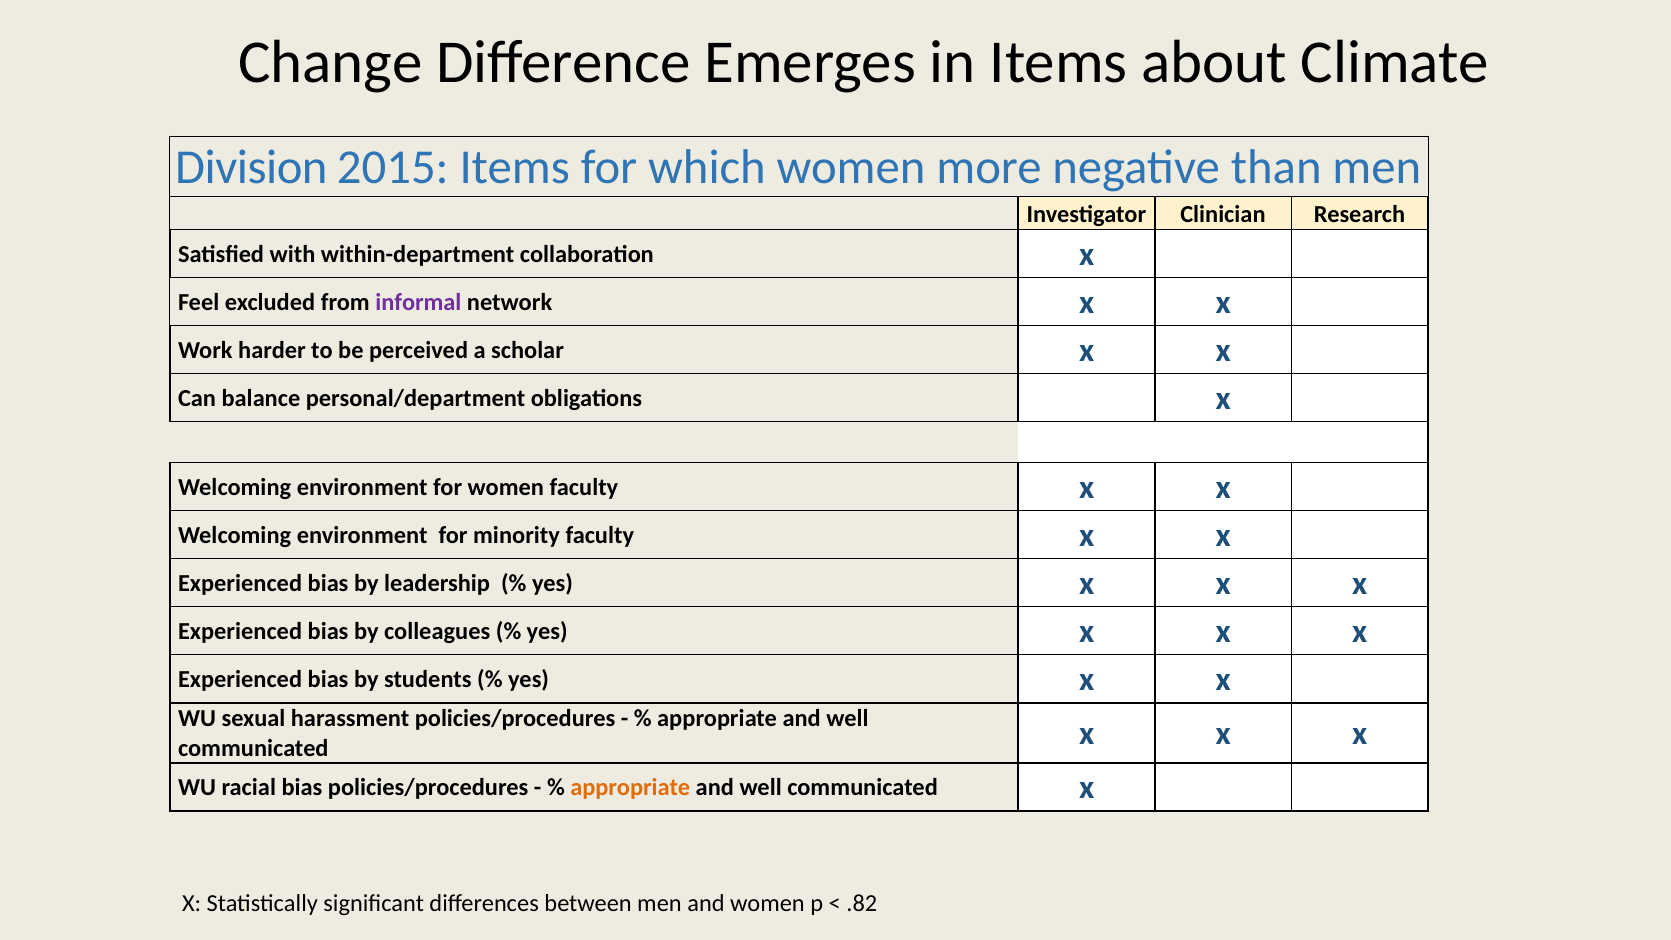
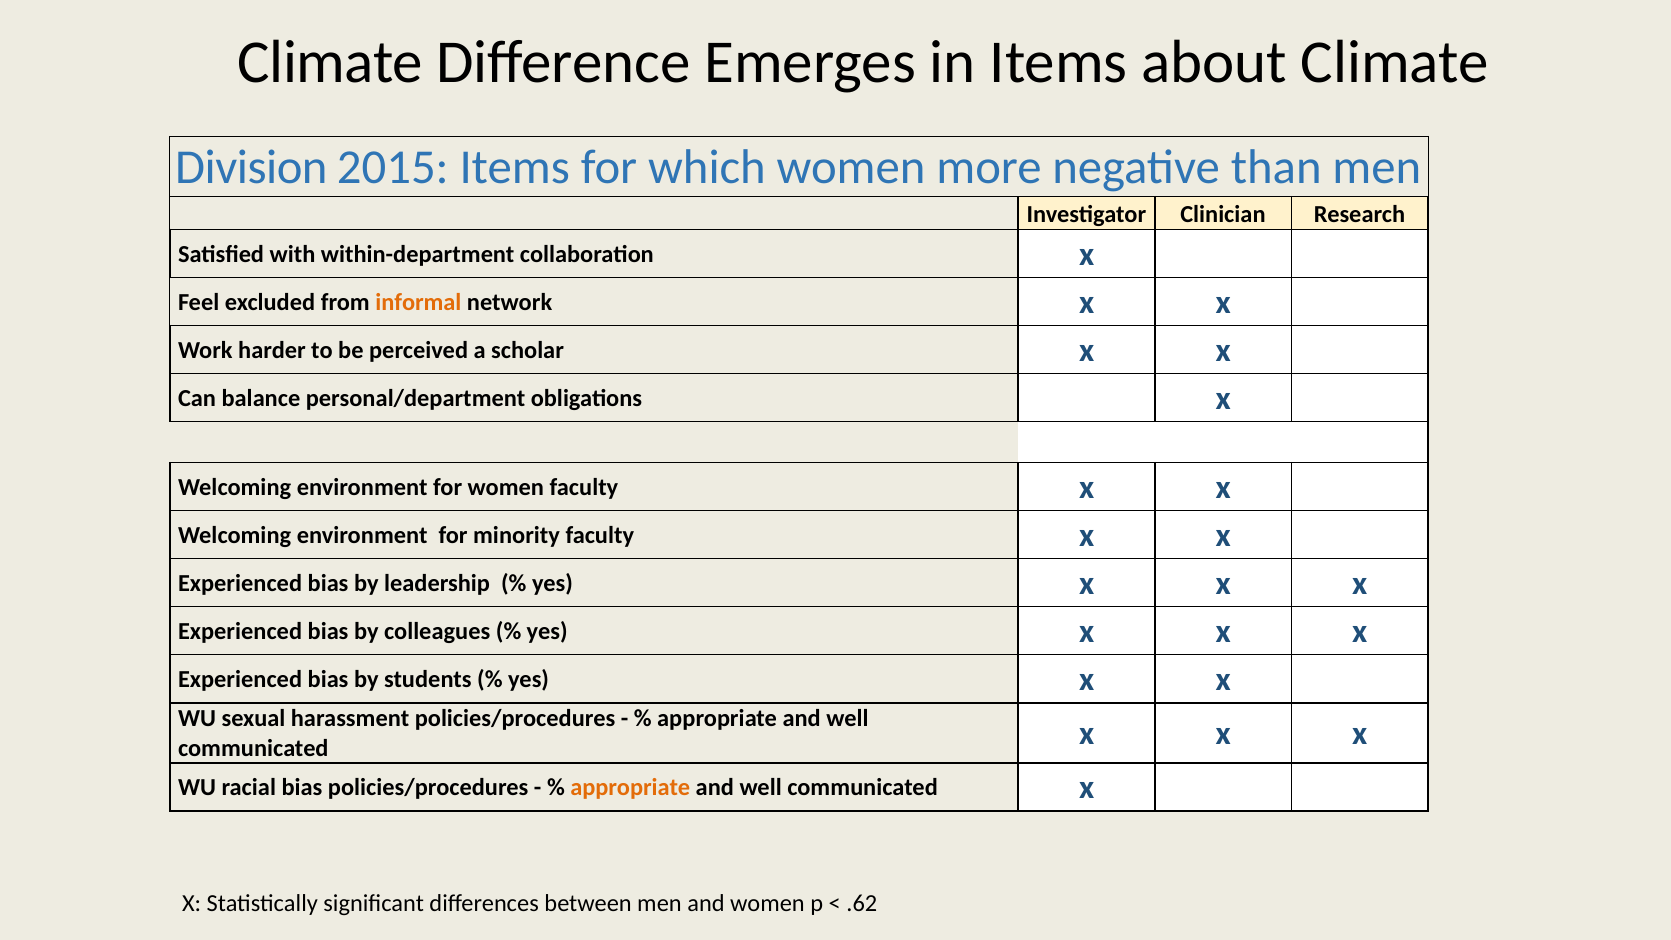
Change: Change -> Climate (331, 62)
informal colour: purple -> orange (418, 302)
.82: .82 -> .62 (862, 904)
